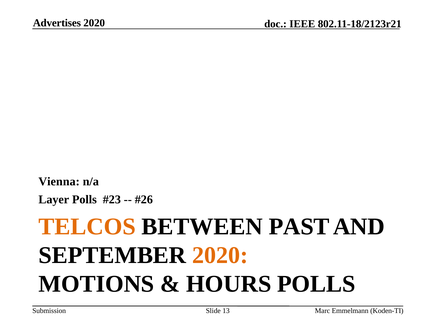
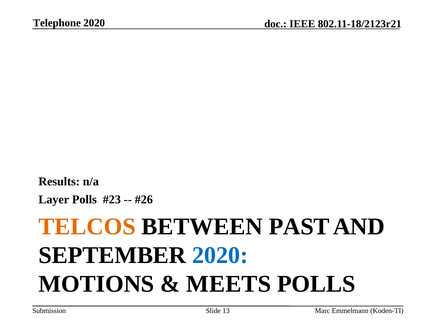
Advertises: Advertises -> Telephone (57, 23)
Vienna: Vienna -> Results (59, 182)
2020 colour: orange -> blue (220, 255)
HOURS: HOURS -> MEETS (229, 284)
